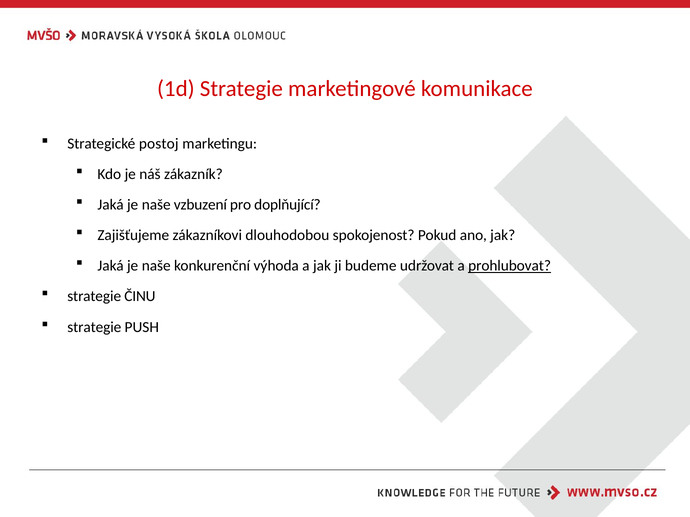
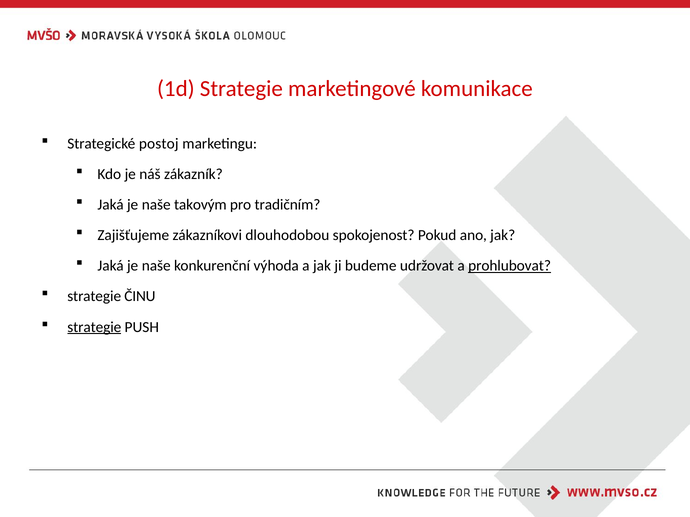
vzbuzení: vzbuzení -> takovým (200, 205)
doplňující: doplňující -> tradičním (287, 205)
strategie underline: none -> present (94, 327)
